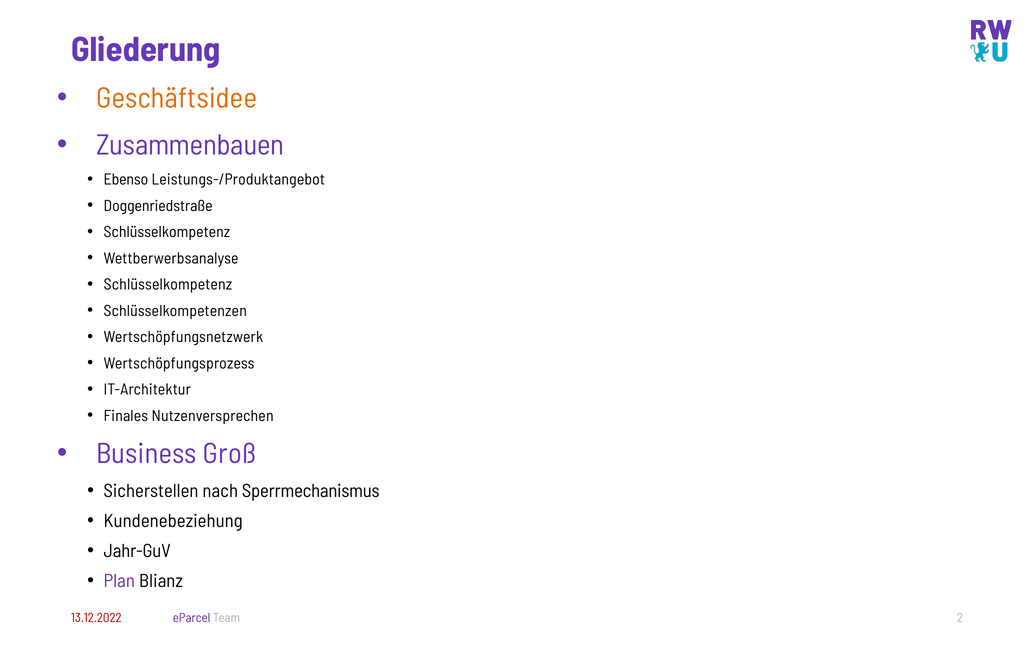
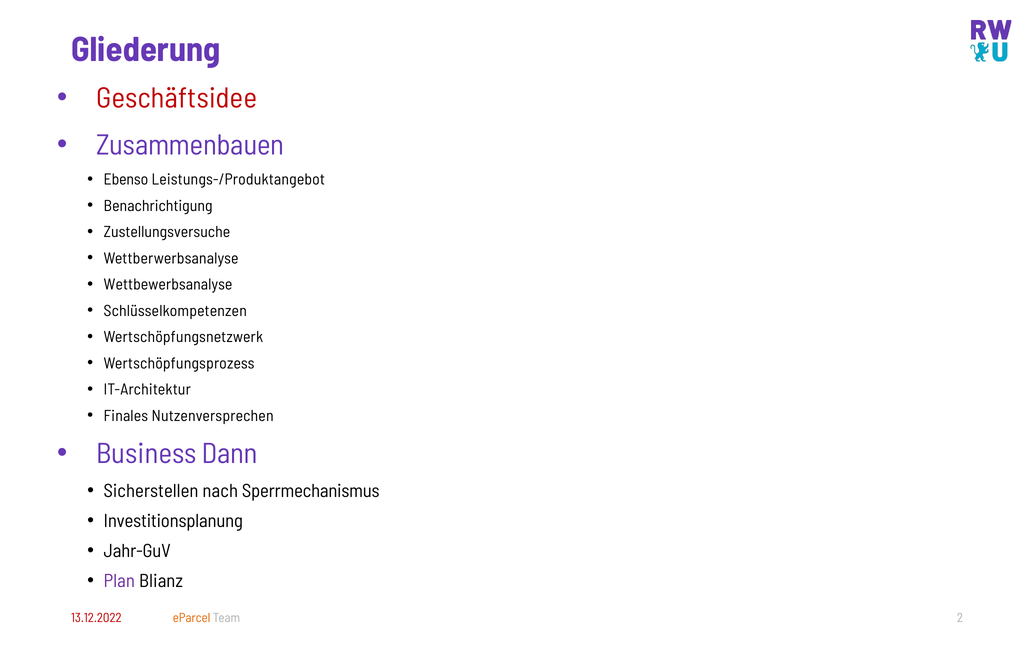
Geschäftsidee colour: orange -> red (177, 98)
Doggenriedstraße: Doggenriedstraße -> Benachrichtigung (158, 206)
Schlüsselkompetenz: Schlüsselkompetenz -> Zustellungsversuche (167, 232)
Schlüsselkompetenz: Schlüsselkompetenz -> Wettbewerbsanalyse (168, 284)
Groß: Groß -> Dann (230, 453)
Kundenebeziehung: Kundenebeziehung -> Investitionsplanung (173, 520)
eParcel colour: purple -> orange (192, 617)
